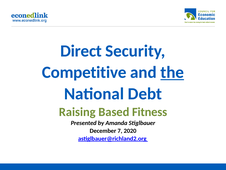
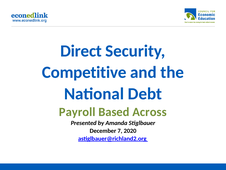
the underline: present -> none (172, 72)
Raising: Raising -> Payroll (77, 112)
Fitness: Fitness -> Across (150, 112)
